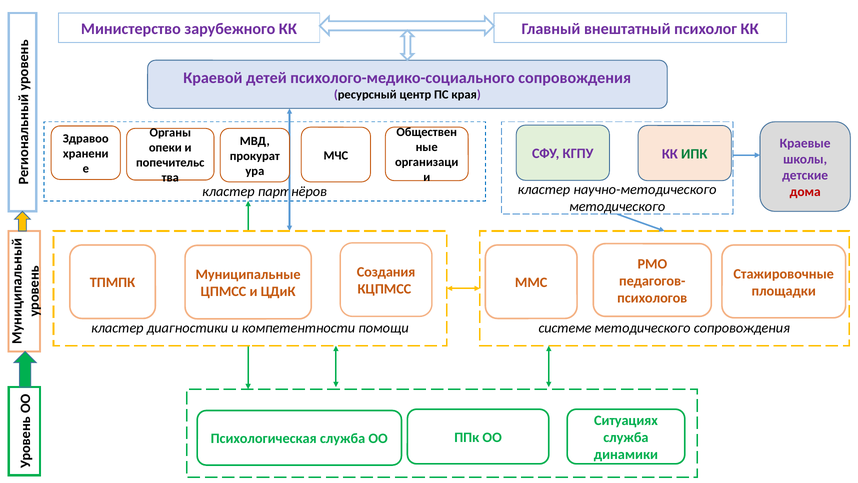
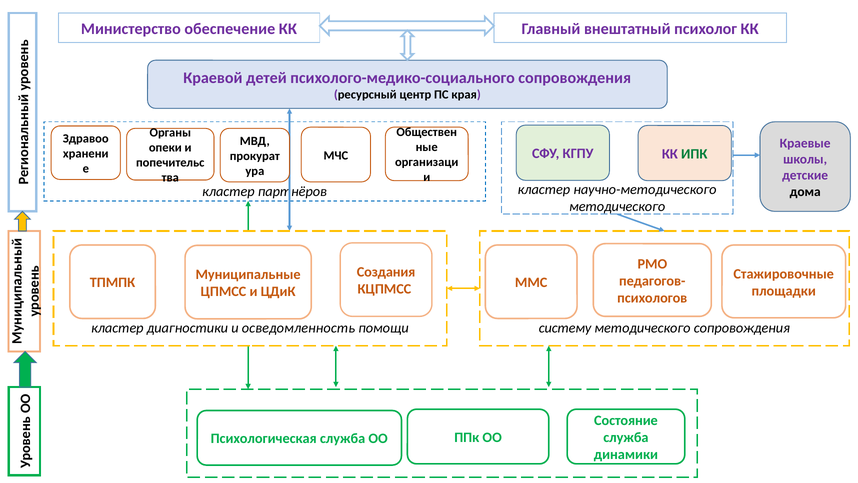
зарубежного: зарубежного -> обеспечение (230, 29)
дома colour: red -> black (805, 191)
компетентности: компетентности -> осведомленность (298, 328)
системе: системе -> систему (565, 328)
Ситуациях: Ситуациях -> Состояние (626, 420)
